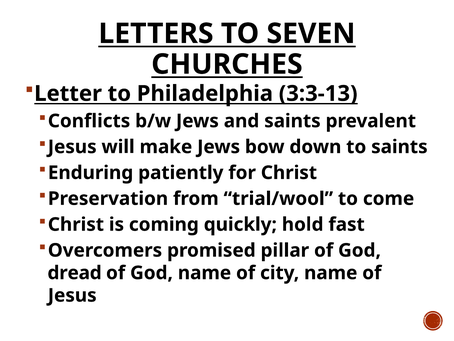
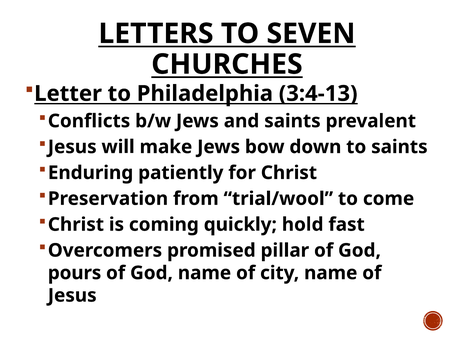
3:3-13: 3:3-13 -> 3:4-13 (318, 93)
dread: dread -> pours (75, 273)
